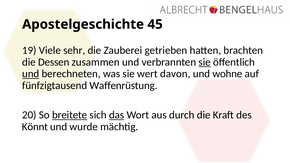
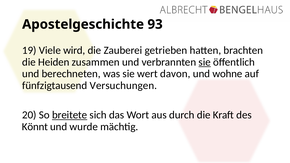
45: 45 -> 93 (155, 24)
sehr: sehr -> wird (74, 50)
Dessen: Dessen -> Heiden (54, 62)
und underline: present -> none (31, 74)
Waffenrüstung: Waffenrüstung -> Versuchungen (123, 86)
das underline: present -> none (117, 115)
